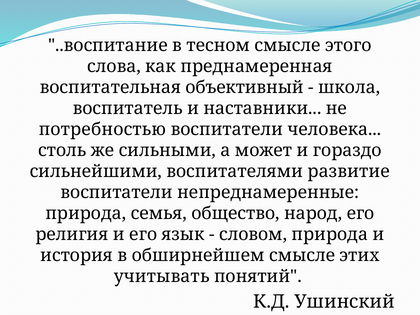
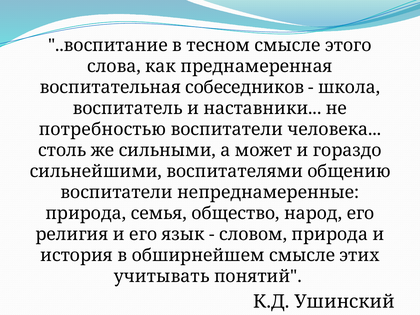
объективный: объективный -> собеседников (245, 87)
развитие: развитие -> общению (349, 171)
